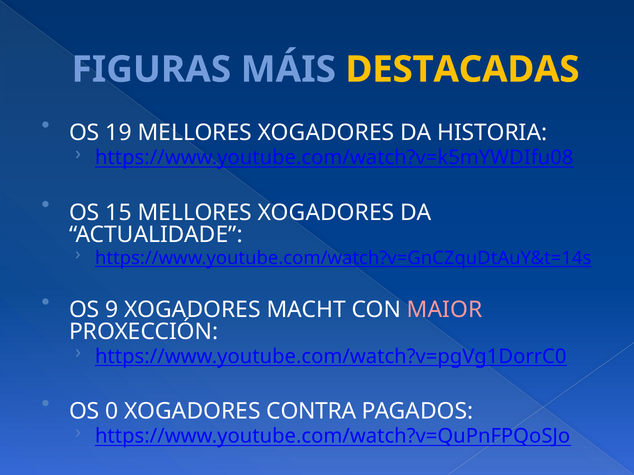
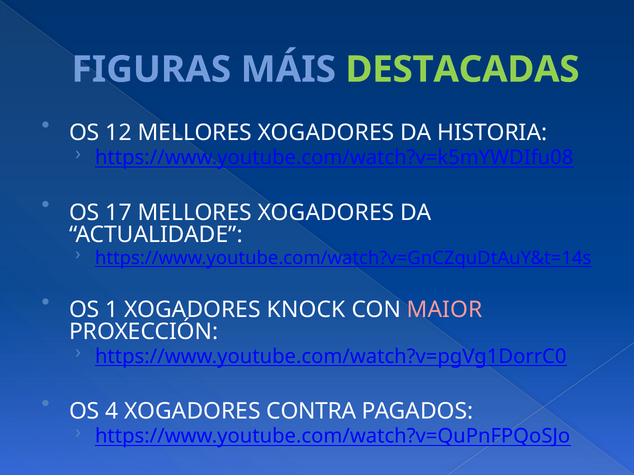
DESTACADAS colour: yellow -> light green (462, 70)
19: 19 -> 12 (119, 133)
15: 15 -> 17 (119, 213)
9: 9 -> 1 (112, 310)
MACHT: MACHT -> KNOCK (306, 310)
0: 0 -> 4 (112, 412)
